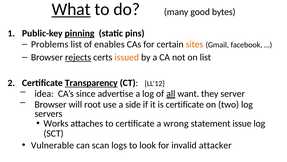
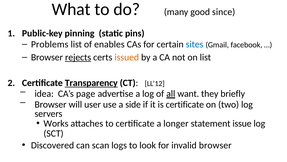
What underline: present -> none (71, 9)
bytes: bytes -> since (224, 12)
pinning underline: present -> none (80, 33)
sites colour: orange -> blue (195, 44)
since: since -> page (86, 93)
server: server -> briefly (233, 93)
root: root -> user (93, 104)
wrong: wrong -> longer (176, 123)
Vulnerable: Vulnerable -> Discovered (53, 145)
invalid attacker: attacker -> browser (215, 145)
